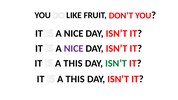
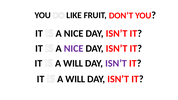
THIS: THIS -> WILL (73, 63)
ISN’T colour: green -> purple (116, 63)
THIS: THIS -> WILL (75, 79)
